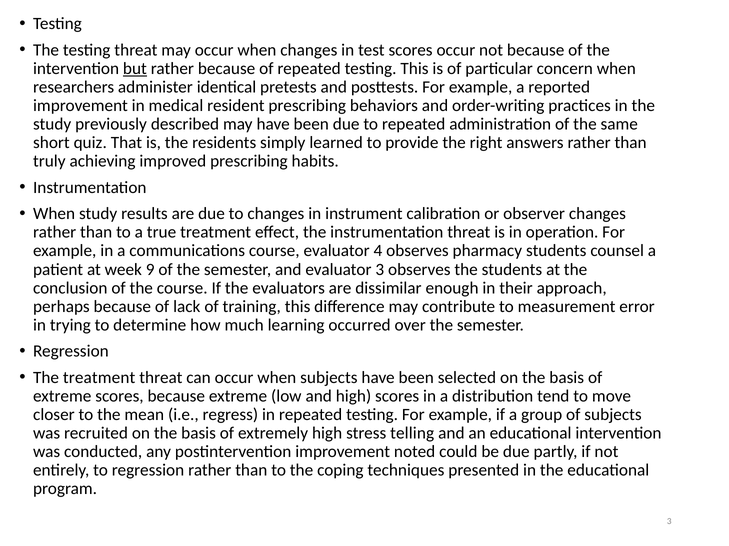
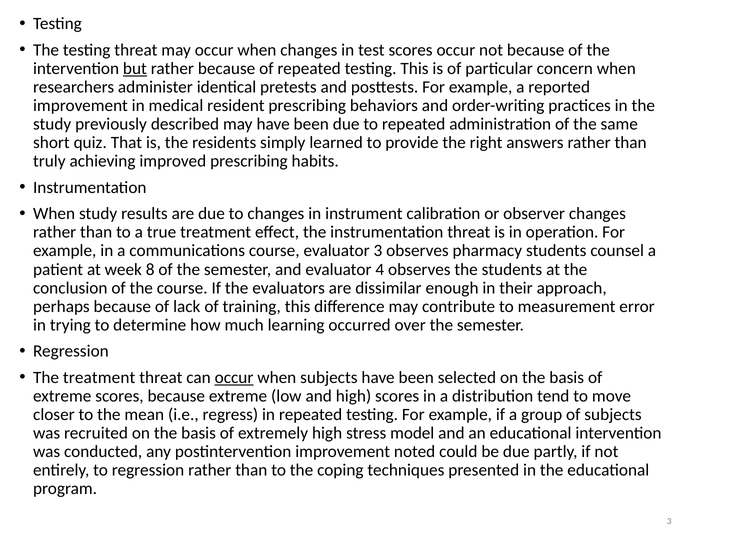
evaluator 4: 4 -> 3 (378, 251)
9: 9 -> 8 (150, 270)
evaluator 3: 3 -> 4 (380, 270)
occur underline: none -> present (234, 378)
telling: telling -> model (412, 434)
